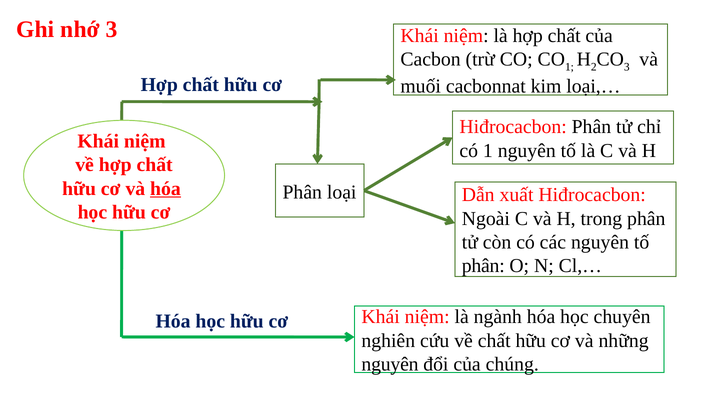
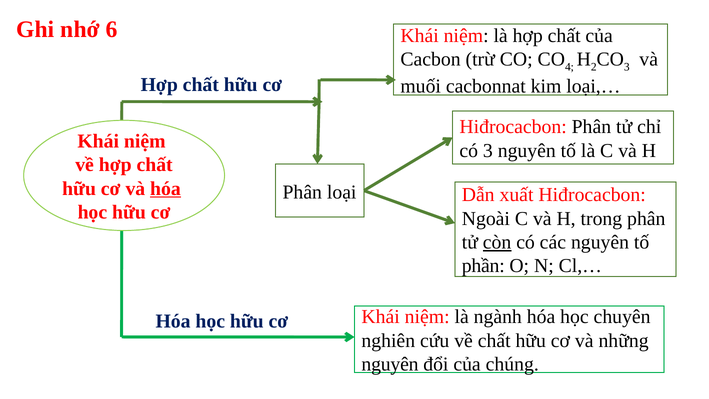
nhớ 3: 3 -> 6 (112, 29)
CO 1: 1 -> 4 (569, 67)
có 1: 1 -> 3 (488, 151)
còn underline: none -> present (497, 242)
phân: phân -> phần (483, 266)
